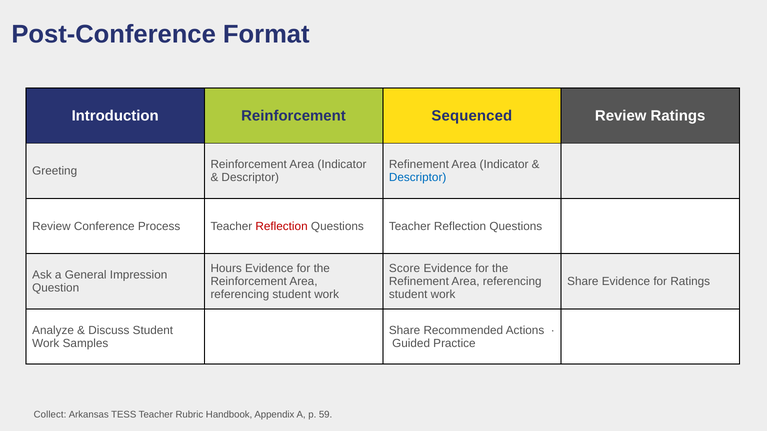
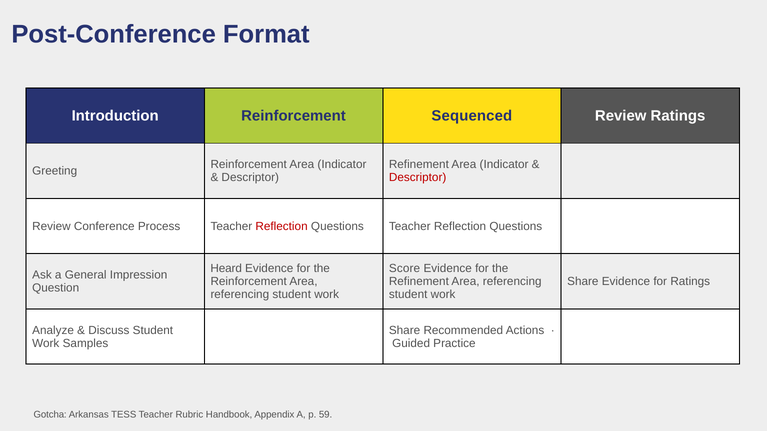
Descriptor colour: blue -> red (418, 178)
Hours: Hours -> Heard (226, 269)
Collect: Collect -> Gotcha (50, 415)
